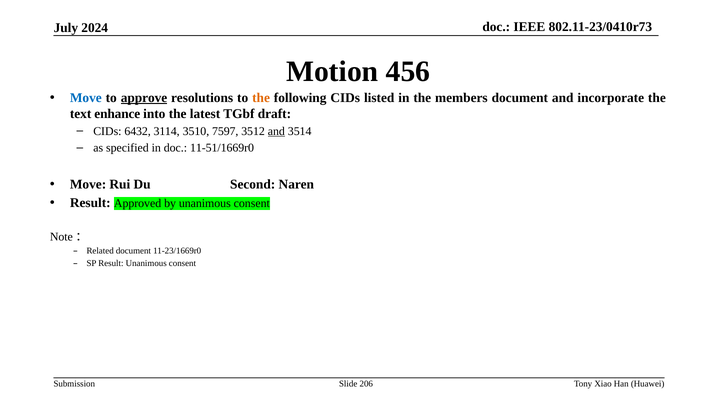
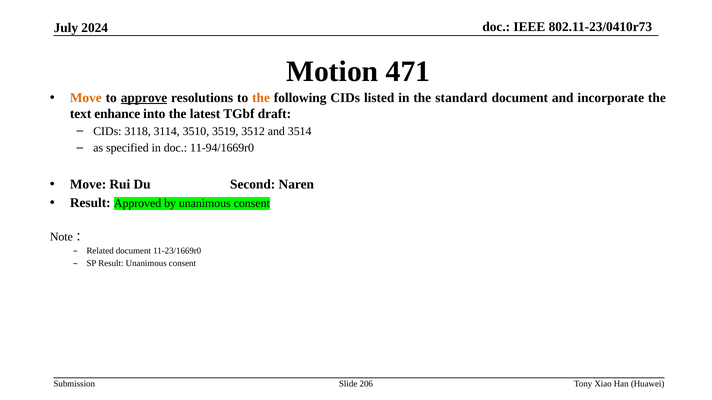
456: 456 -> 471 (408, 71)
Move colour: blue -> orange (86, 98)
members: members -> standard (461, 98)
6432: 6432 -> 3118 (138, 131)
7597: 7597 -> 3519 (225, 131)
and underline: present -> none (276, 131)
11-51/1669r0: 11-51/1669r0 -> 11-94/1669r0 (222, 148)
